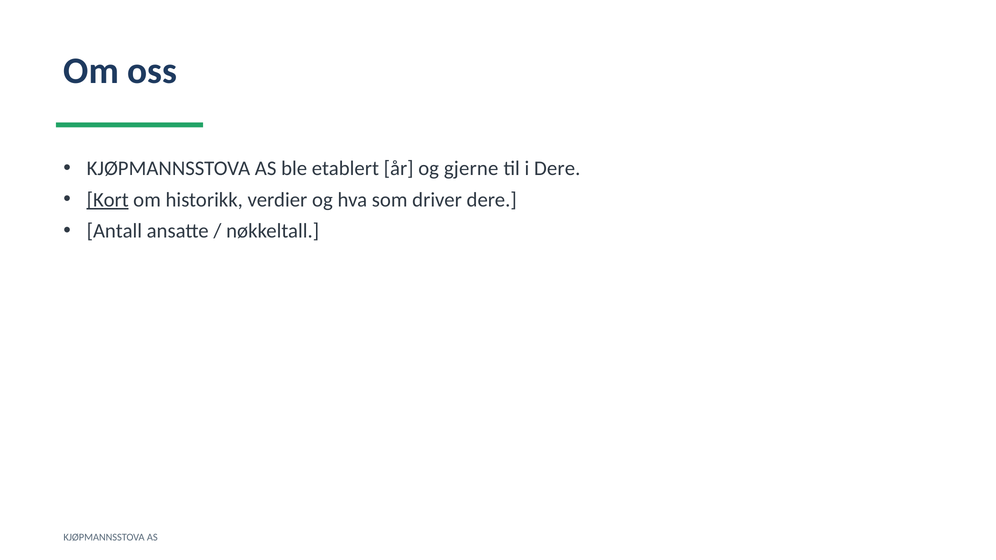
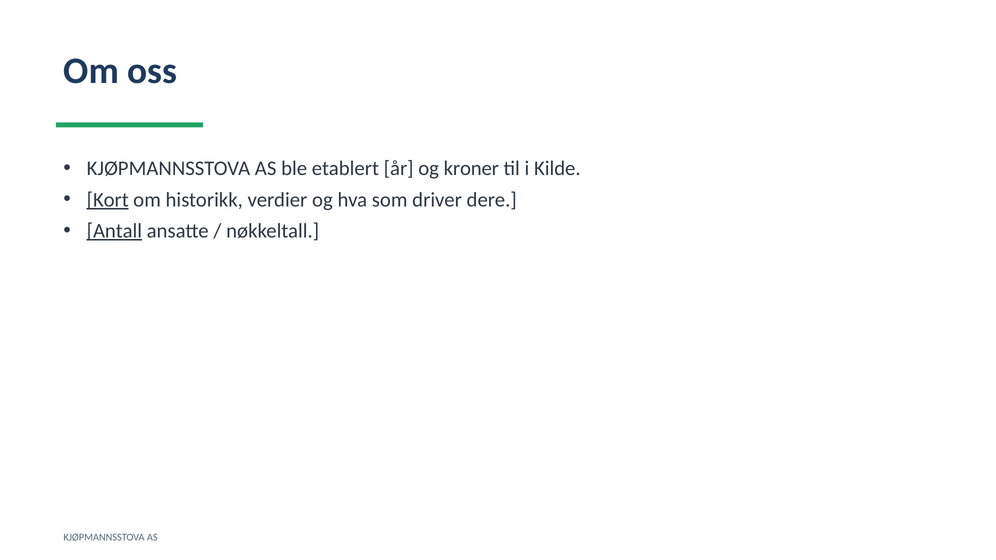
gjerne: gjerne -> kroner (471, 169)
i Dere: Dere -> Kilde (557, 169)
Antall underline: none -> present (114, 231)
